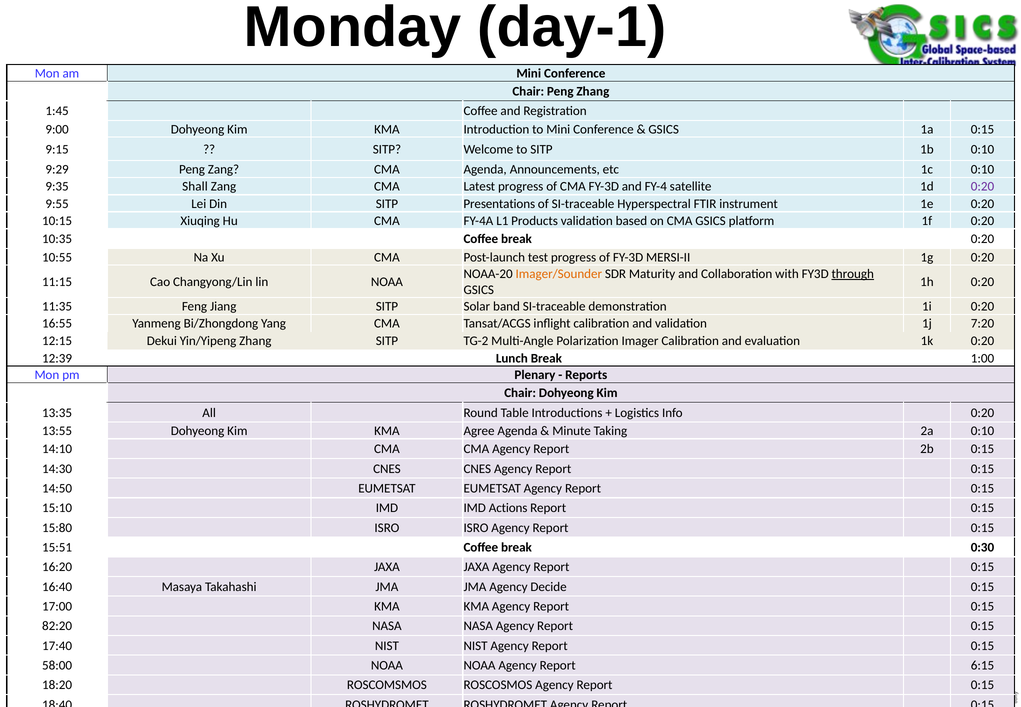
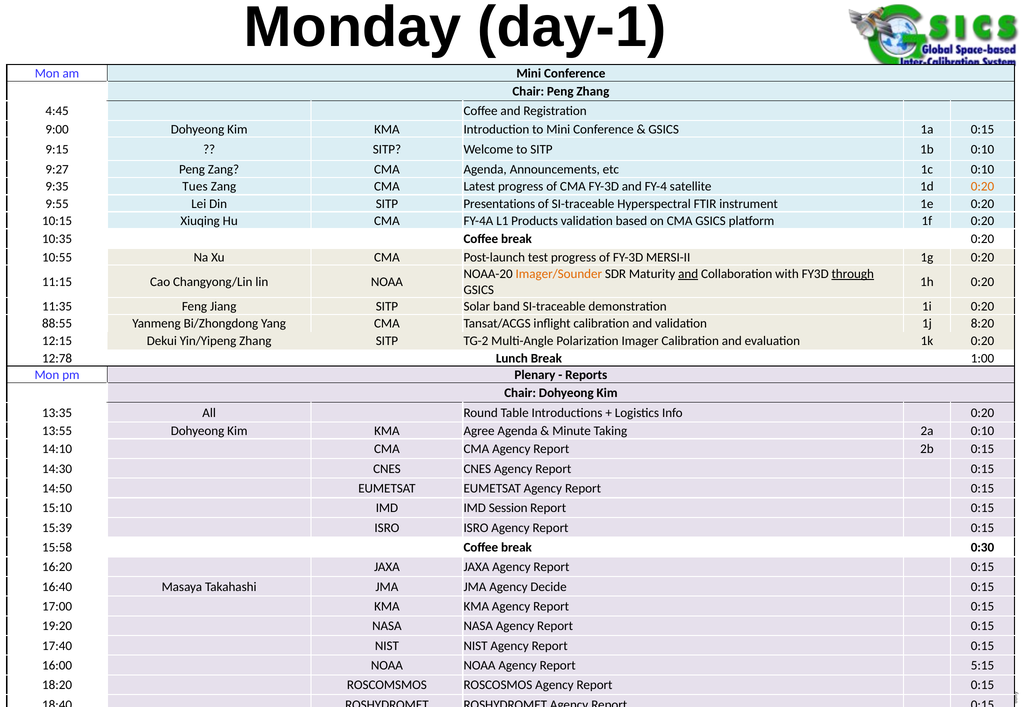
1:45: 1:45 -> 4:45 (57, 111)
9:29: 9:29 -> 9:27 (57, 169)
Shall: Shall -> Tues (195, 187)
0:20 colour: purple -> orange (982, 187)
and underline: none -> present (688, 274)
16:55: 16:55 -> 88:55 (57, 324)
7:20: 7:20 -> 8:20 (982, 324)
12:39: 12:39 -> 12:78 (57, 358)
Actions: Actions -> Session (508, 508)
15:80: 15:80 -> 15:39 (57, 528)
15:51: 15:51 -> 15:58 (57, 547)
82:20: 82:20 -> 19:20 (57, 626)
58:00: 58:00 -> 16:00 (57, 665)
6:15: 6:15 -> 5:15 (982, 665)
